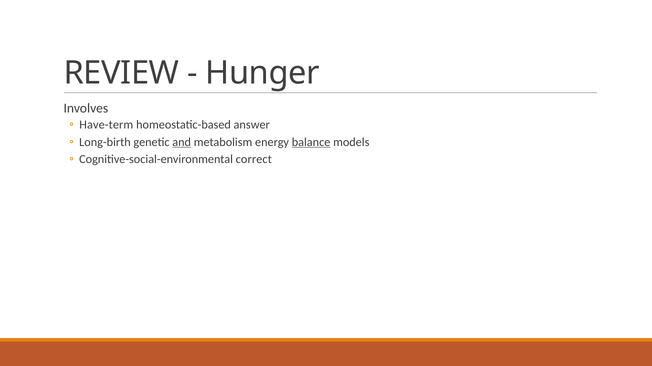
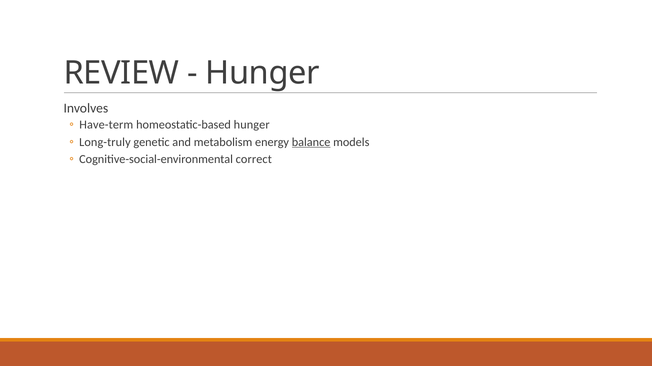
homeostatic-based answer: answer -> hunger (252, 125)
Long-birth: Long-birth -> Long-truly (105, 142)
and underline: present -> none (182, 142)
